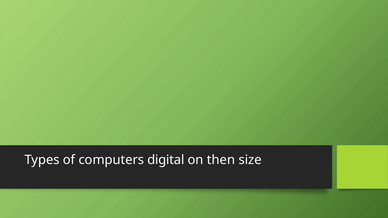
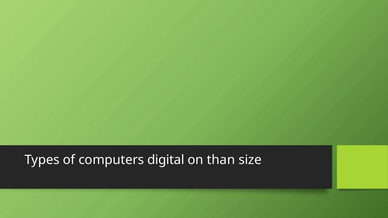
then: then -> than (221, 160)
